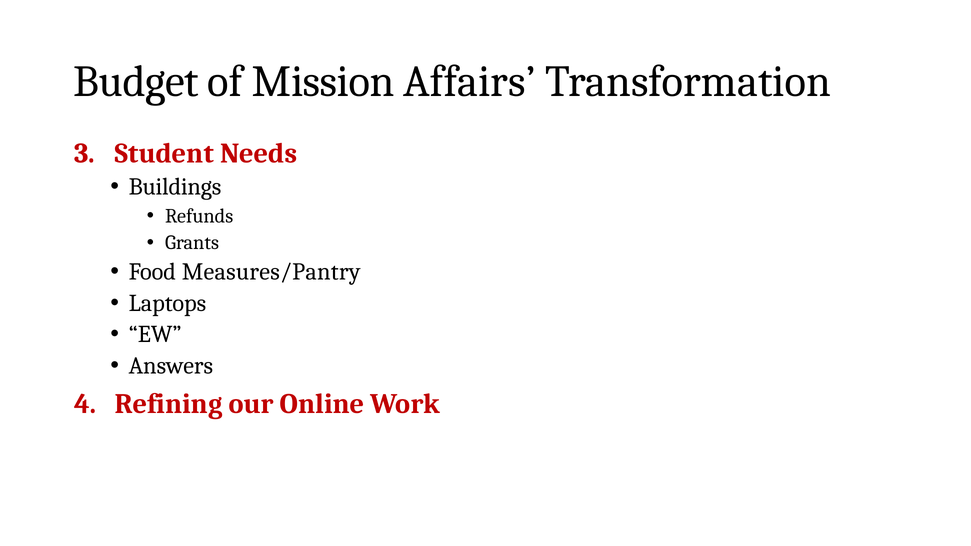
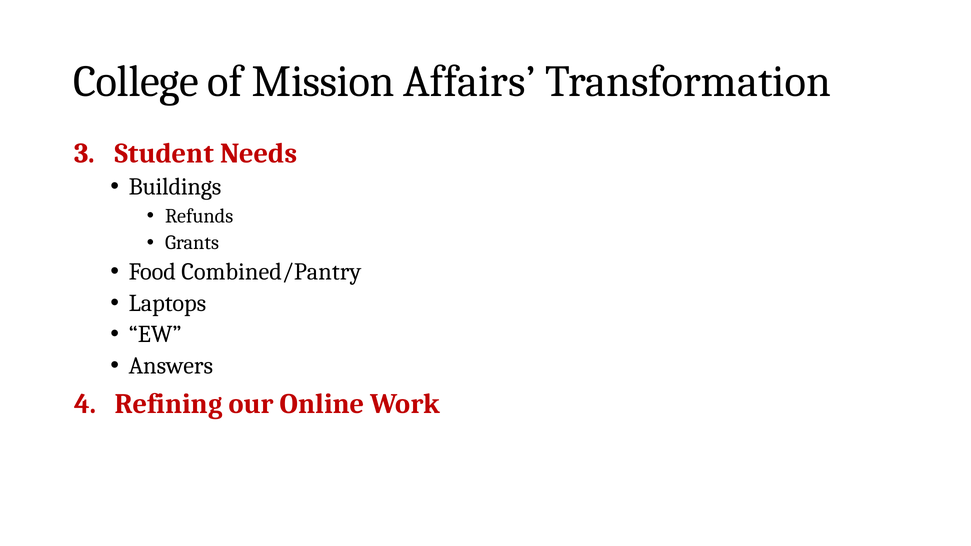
Budget: Budget -> College (136, 82)
Measures/Pantry: Measures/Pantry -> Combined/Pantry (271, 272)
